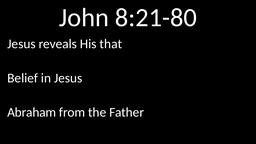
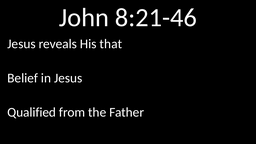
8:21-80: 8:21-80 -> 8:21-46 (156, 18)
Abraham: Abraham -> Qualified (32, 112)
